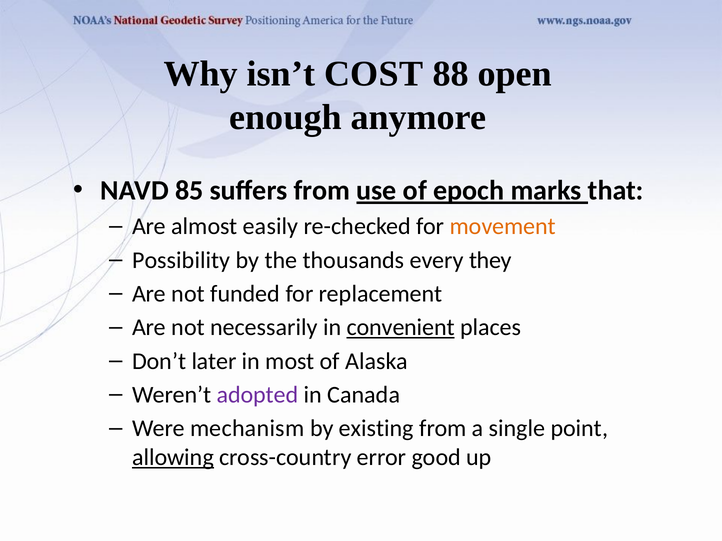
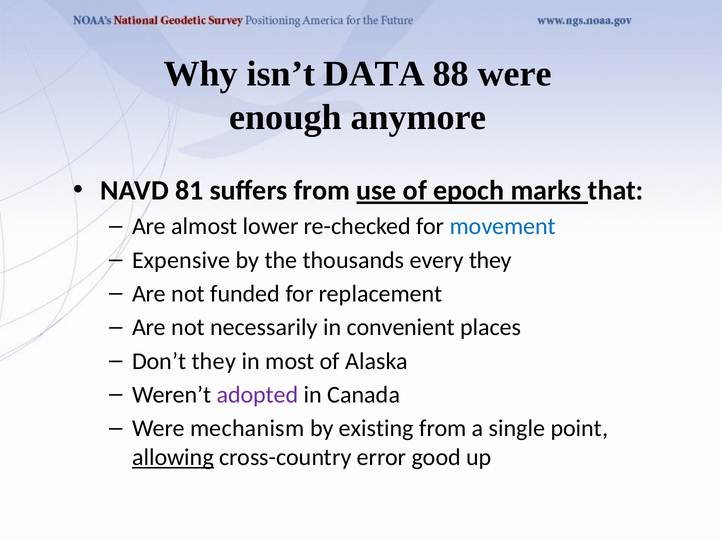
COST: COST -> DATA (374, 74)
88 open: open -> were (515, 74)
85: 85 -> 81 (189, 191)
easily: easily -> lower (271, 227)
movement colour: orange -> blue (503, 227)
Possibility: Possibility -> Expensive (181, 260)
convenient underline: present -> none (401, 328)
Don’t later: later -> they (214, 361)
